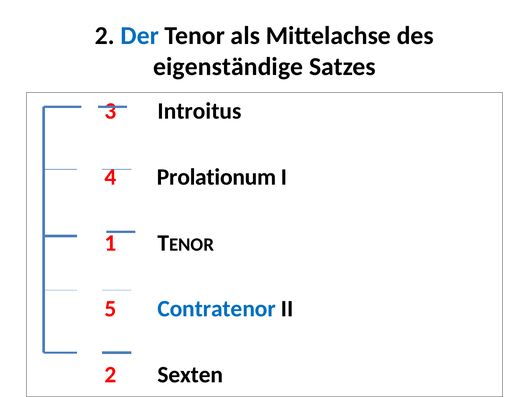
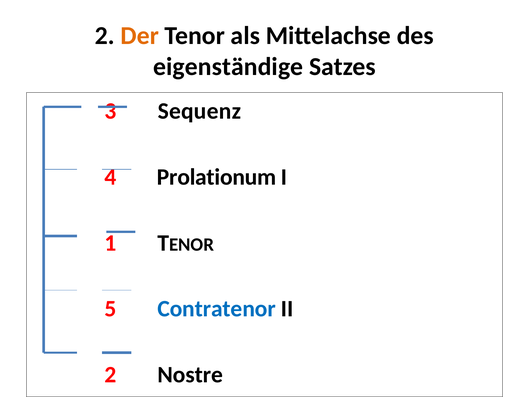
Der colour: blue -> orange (140, 36)
Introitus: Introitus -> Sequenz (199, 111)
Sexten: Sexten -> Nostre (190, 375)
